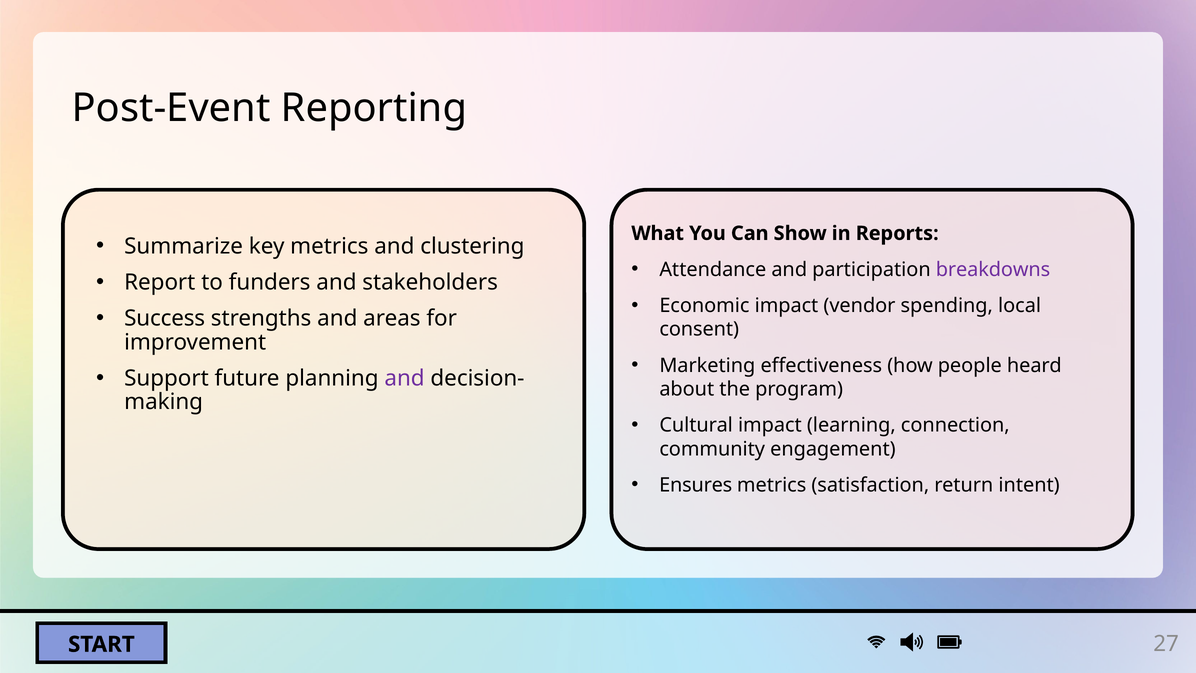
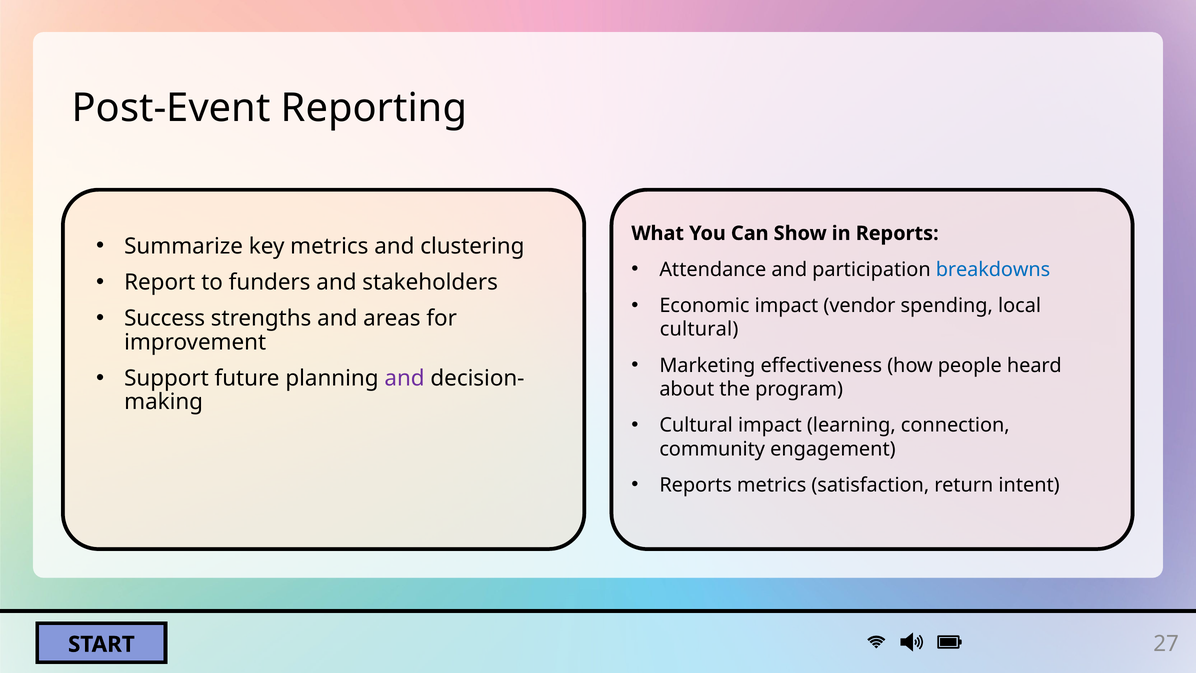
breakdowns colour: purple -> blue (993, 269)
consent: consent -> cultural (699, 329)
Ensures: Ensures -> Reports (696, 485)
